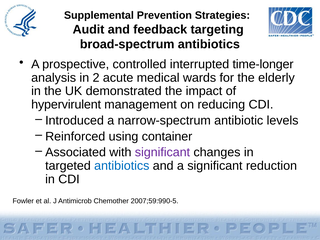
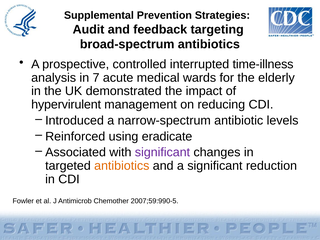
time-longer: time-longer -> time-illness (263, 64)
2: 2 -> 7 (96, 78)
container: container -> eradicate (167, 136)
antibiotics colour: blue -> orange (122, 166)
